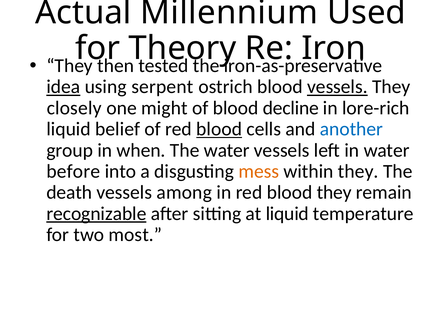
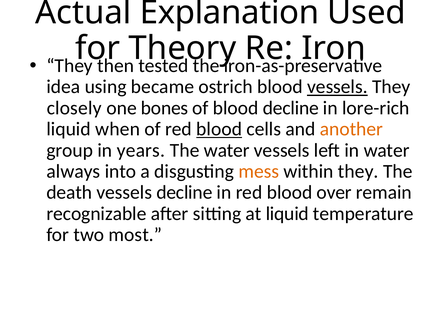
Millennium: Millennium -> Explanation (229, 13)
idea underline: present -> none (63, 87)
serpent: serpent -> became (163, 87)
might: might -> bones (165, 108)
belief: belief -> when (118, 129)
another colour: blue -> orange (351, 129)
when: when -> years (141, 150)
before: before -> always (73, 171)
vessels among: among -> decline (184, 193)
blood they: they -> over (334, 193)
recognizable underline: present -> none (96, 214)
